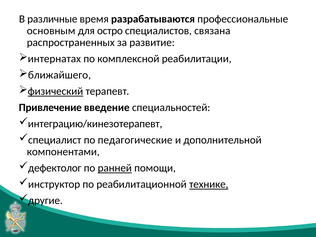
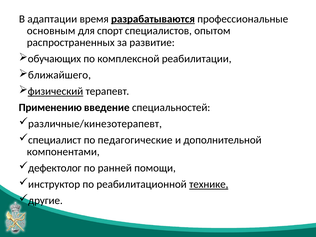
различные: различные -> адаптации (52, 19)
разрабатываются underline: none -> present (153, 19)
остро: остро -> спорт (110, 31)
связана: связана -> опытом (212, 31)
интернатах: интернатах -> обучающих (54, 59)
Привлечение: Привлечение -> Применению (50, 108)
интеграцию/кинезотерапевт: интеграцию/кинезотерапевт -> различные/кинезотерапевт (95, 124)
ранней underline: present -> none (115, 168)
